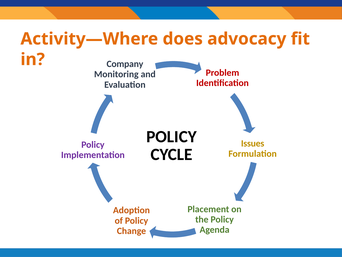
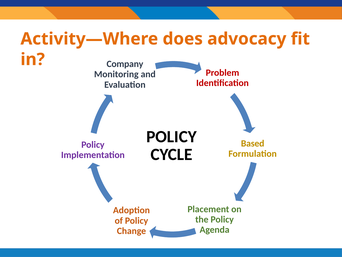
Issues: Issues -> Based (253, 143)
